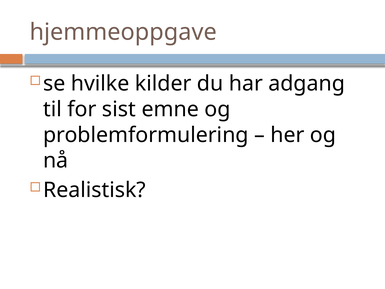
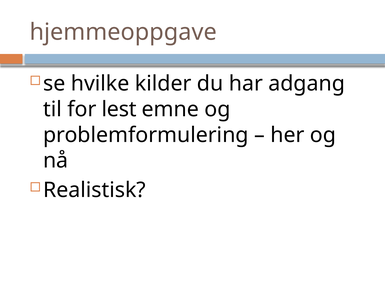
sist: sist -> lest (119, 109)
